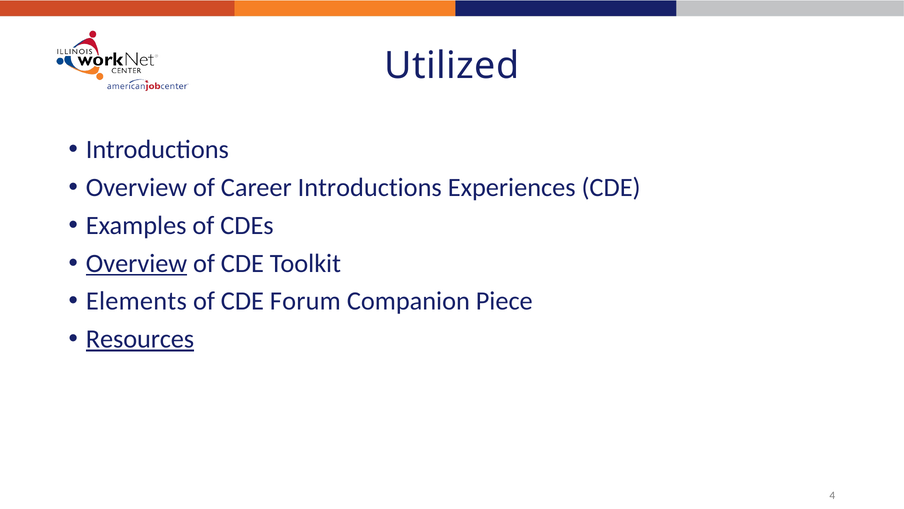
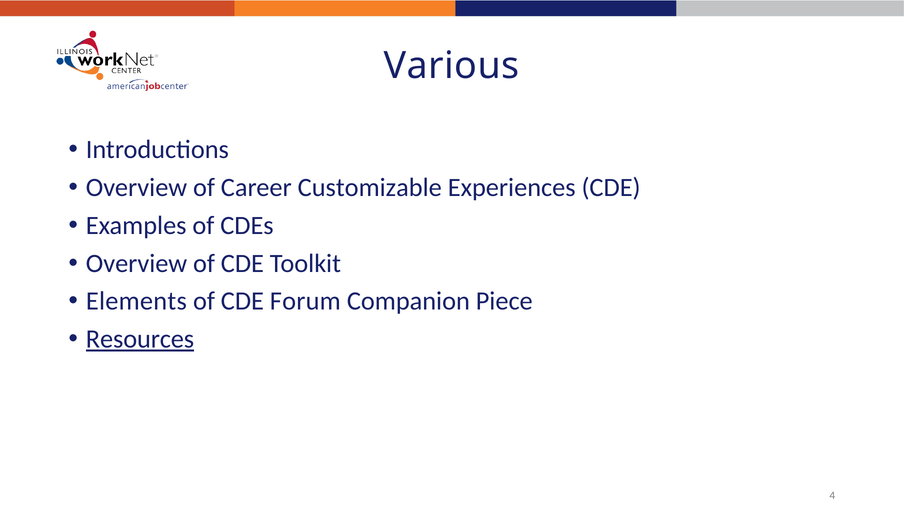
Utilized: Utilized -> Various (452, 66)
Career Introductions: Introductions -> Customizable (370, 187)
Overview underline: present -> none (137, 263)
